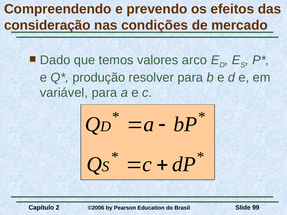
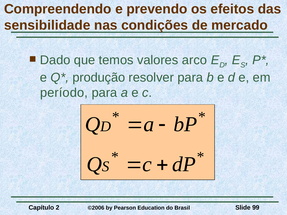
consideração: consideração -> sensibilidade (47, 25)
variável: variável -> período (64, 93)
